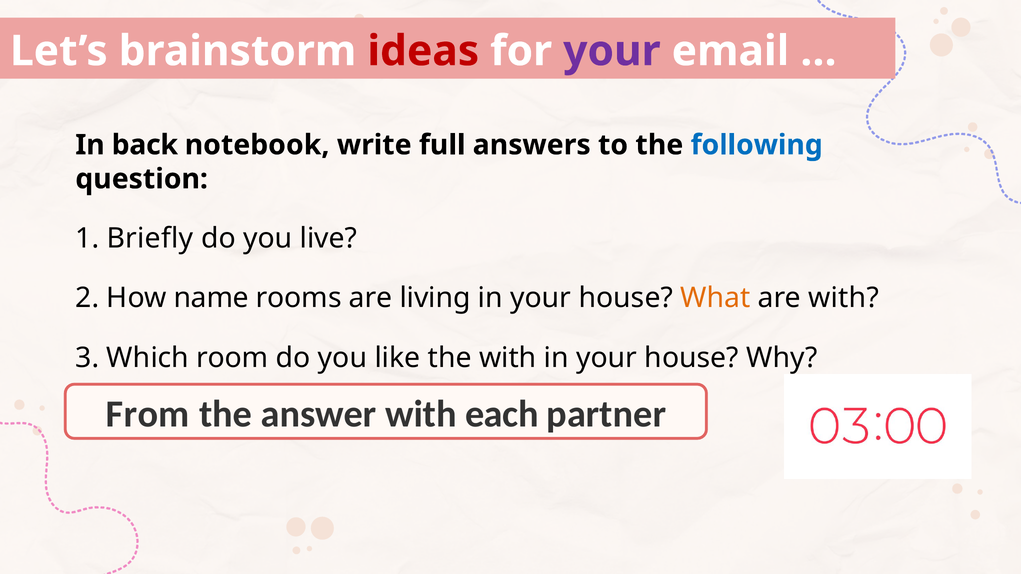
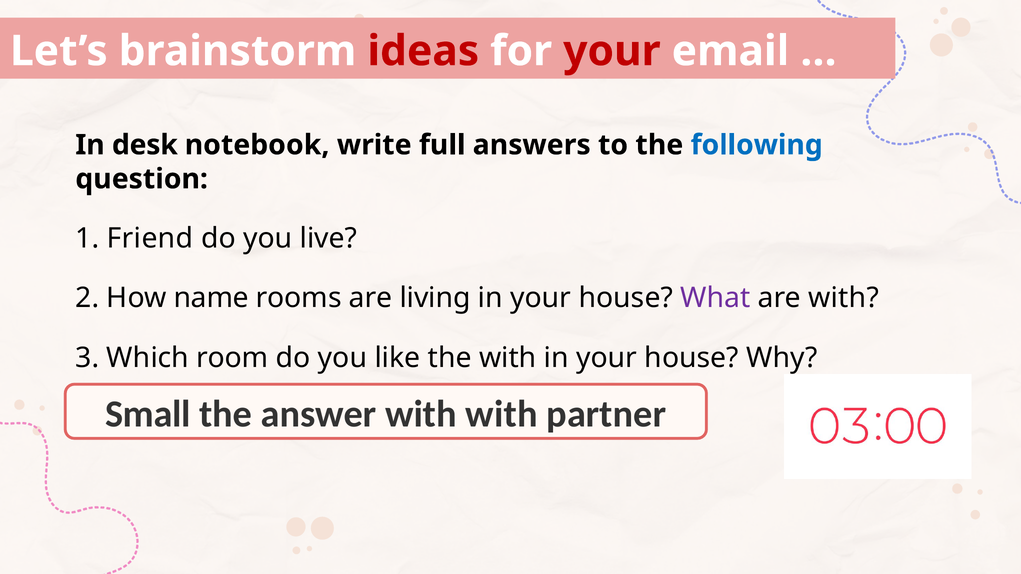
your colour: purple -> red (612, 51)
back: back -> desk (145, 145)
Briefly: Briefly -> Friend (150, 239)
What colour: orange -> purple (715, 298)
From: From -> Small (148, 414)
with each: each -> with (502, 414)
